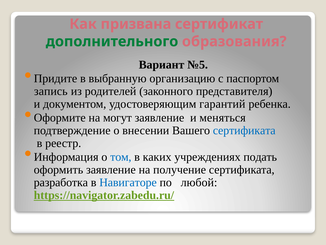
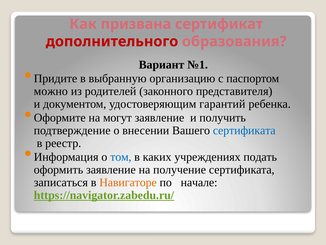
дополнительного colour: green -> red (112, 41)
№5: №5 -> №1 (198, 65)
запись: запись -> можно (51, 91)
меняться: меняться -> получить (223, 117)
разработка: разработка -> записаться (61, 182)
Навигаторе colour: blue -> orange (128, 182)
любой: любой -> начале (199, 182)
